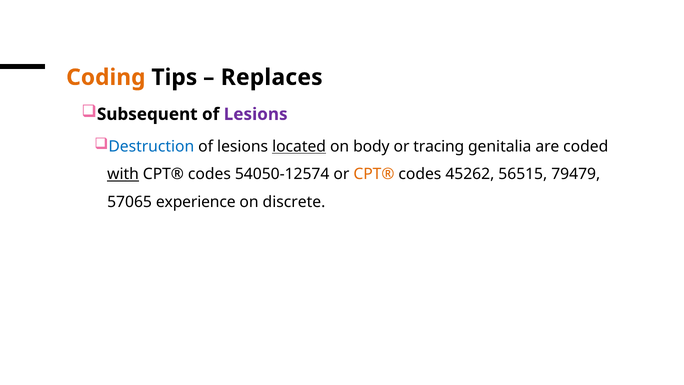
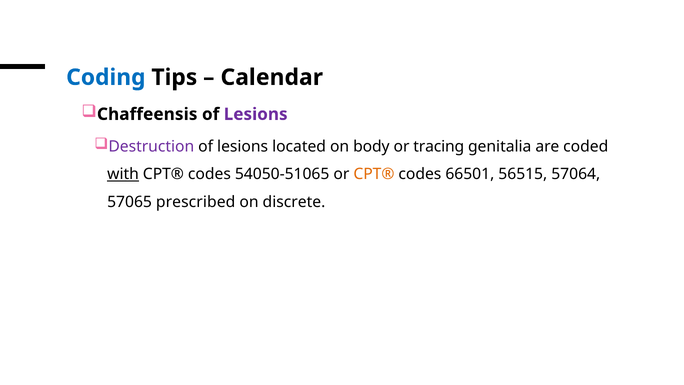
Coding colour: orange -> blue (106, 77)
Replaces: Replaces -> Calendar (272, 77)
Subsequent: Subsequent -> Chaffeensis (147, 114)
Destruction colour: blue -> purple (151, 146)
located underline: present -> none (299, 146)
54050-12574: 54050-12574 -> 54050-51065 (282, 174)
45262: 45262 -> 66501 (470, 174)
79479: 79479 -> 57064 (576, 174)
experience: experience -> prescribed (196, 202)
